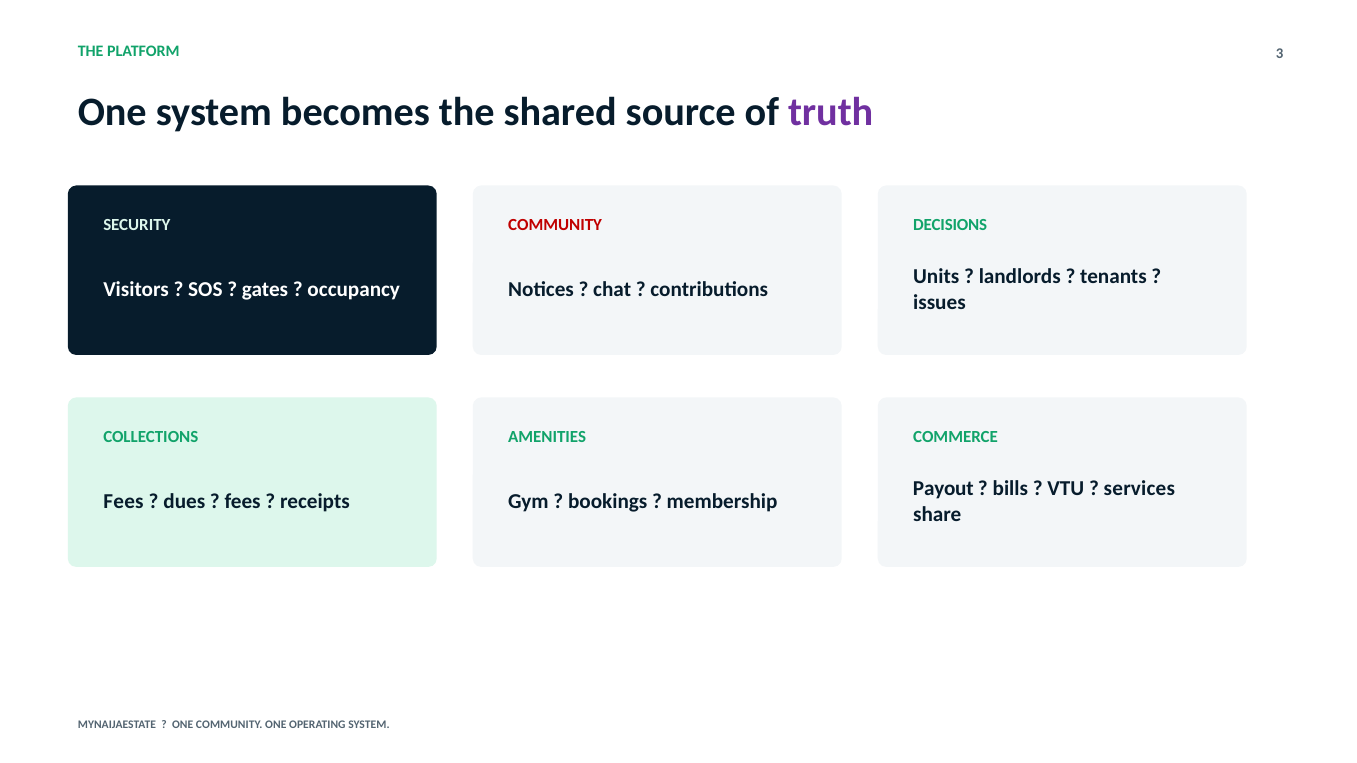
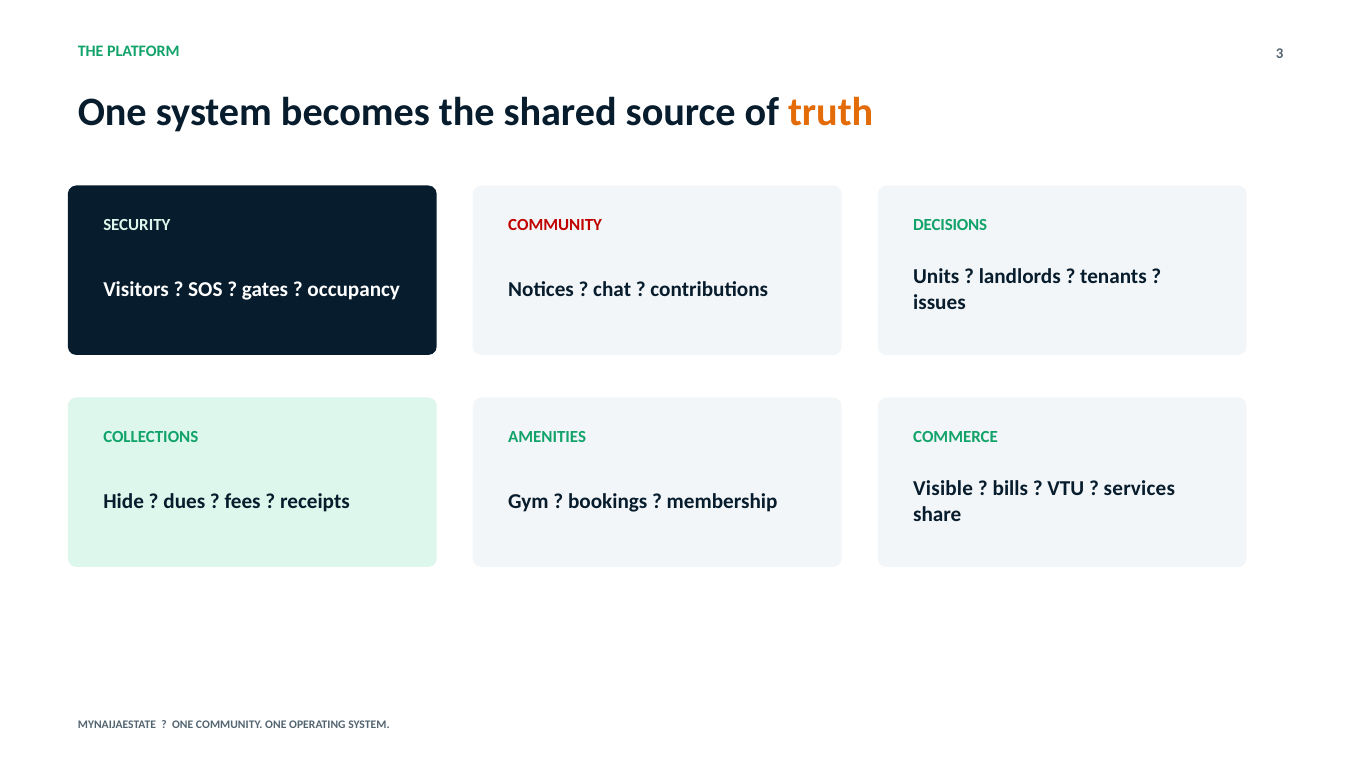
truth colour: purple -> orange (831, 112)
Payout: Payout -> Visible (943, 489)
Fees: Fees -> Hide (124, 502)
